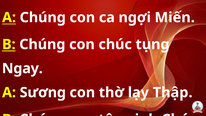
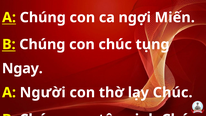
Sương: Sương -> Người (43, 92)
lạy Thập: Thập -> Chúc (173, 92)
